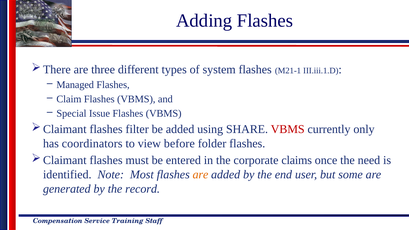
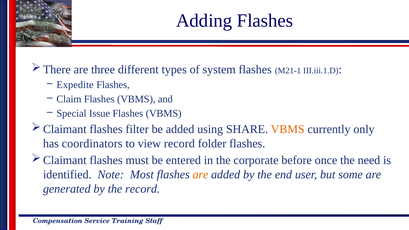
Managed: Managed -> Expedite (75, 85)
VBMS colour: red -> orange (288, 129)
view before: before -> record (179, 144)
claims: claims -> before (297, 160)
